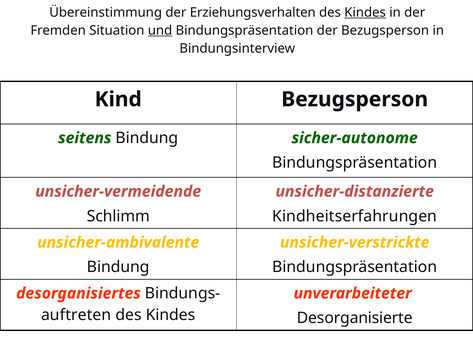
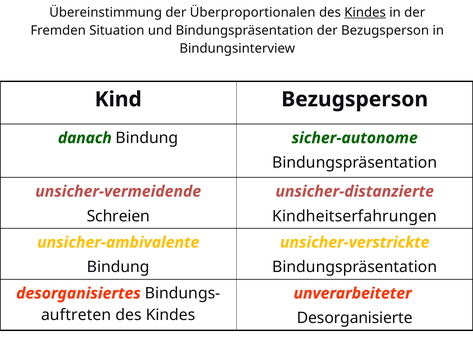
Erziehungsverhalten: Erziehungsverhalten -> Überproportionalen (253, 12)
und underline: present -> none (160, 30)
seitens: seitens -> danach (85, 138)
Schlimm: Schlimm -> Schreien (118, 216)
